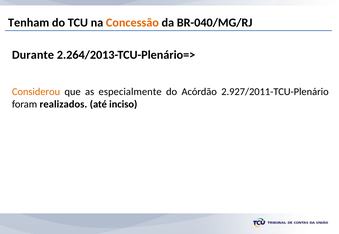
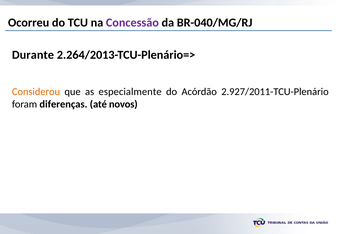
Tenham: Tenham -> Ocorreu (29, 23)
Concessão colour: orange -> purple (132, 23)
realizados: realizados -> diferenças (63, 105)
inciso: inciso -> novos (123, 105)
